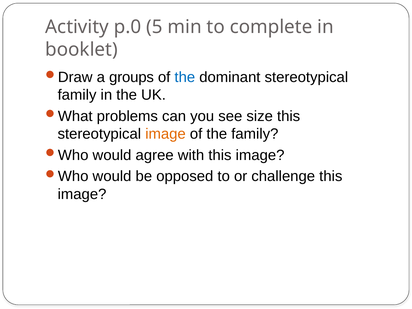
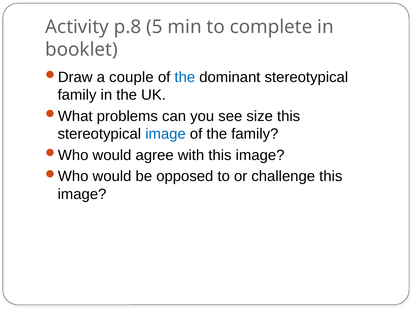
p.0: p.0 -> p.8 (128, 27)
groups: groups -> couple (131, 77)
image colour: orange -> blue (166, 134)
